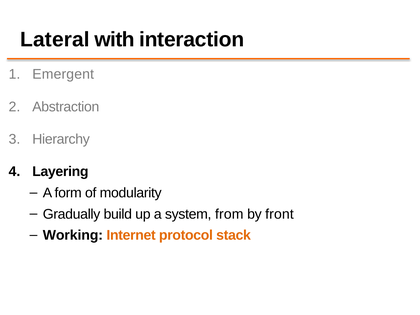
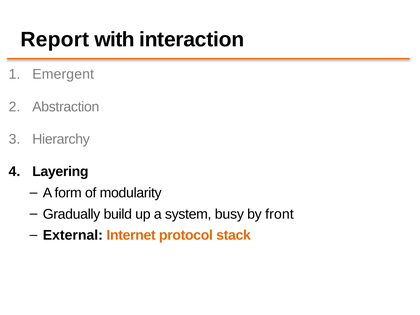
Lateral: Lateral -> Report (55, 39)
from: from -> busy (229, 214)
Working: Working -> External (73, 235)
